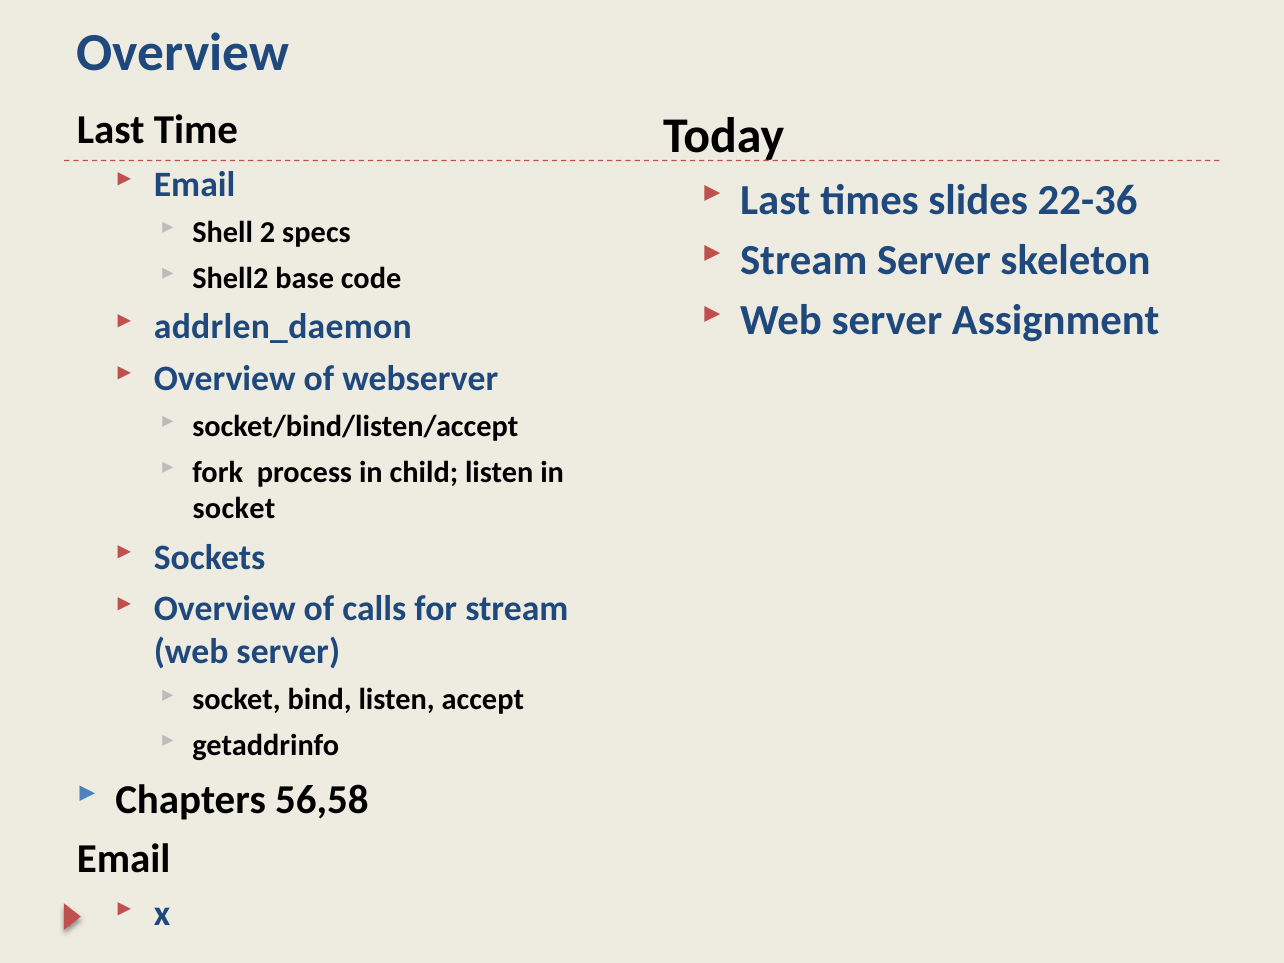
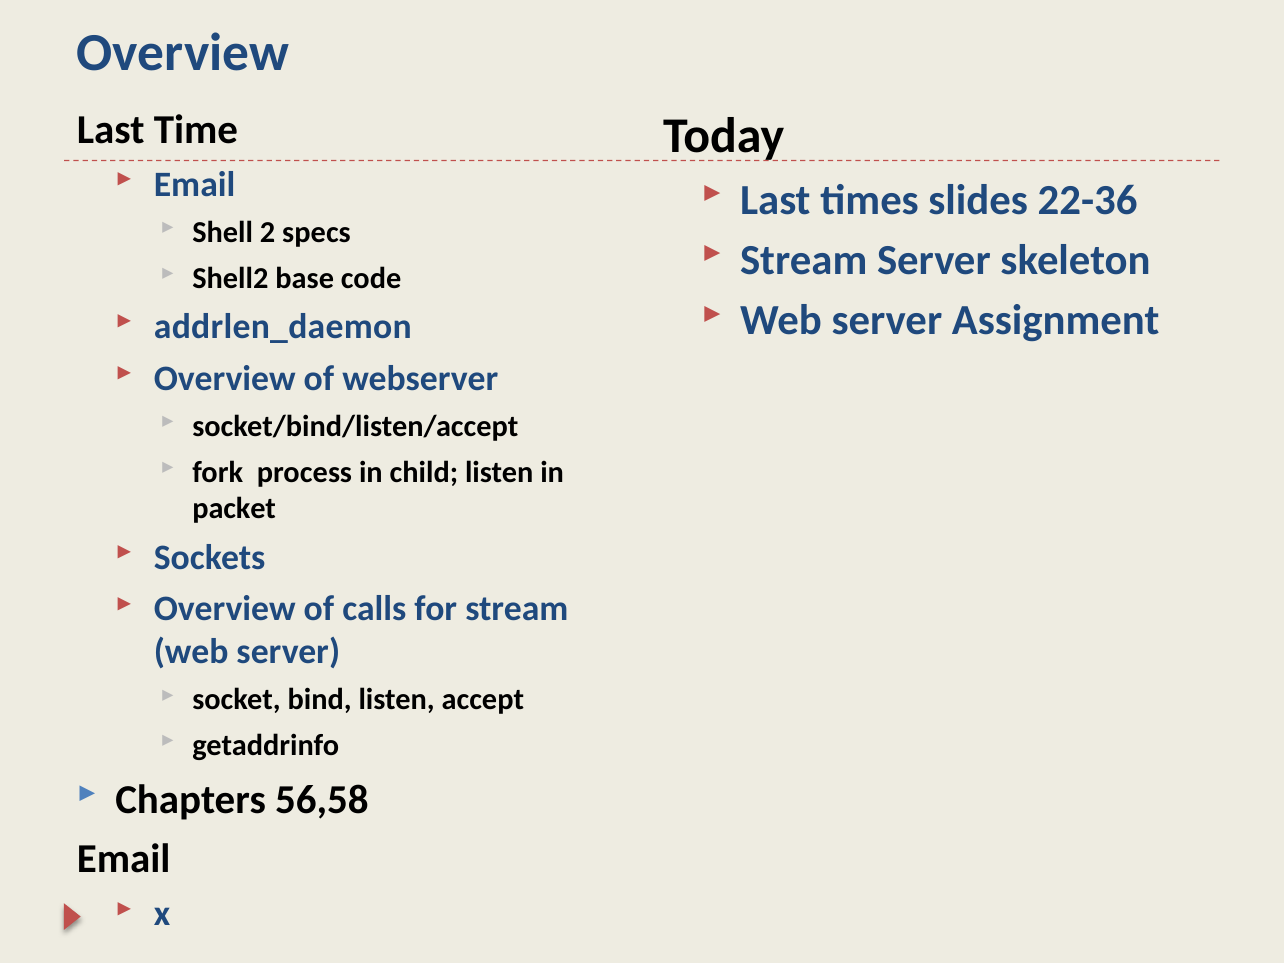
socket: socket -> packet (234, 508)
